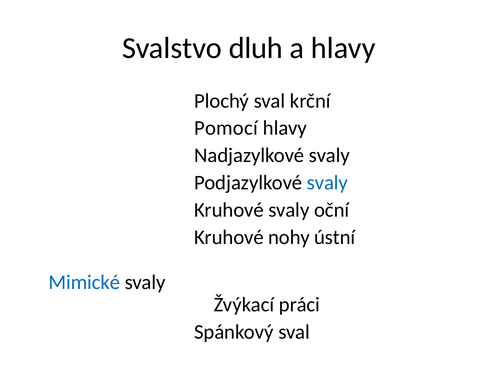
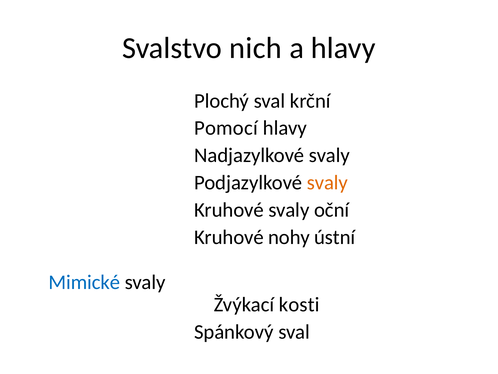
dluh: dluh -> nich (256, 48)
svaly colour: blue -> orange (327, 182)
práci: práci -> kosti (299, 304)
